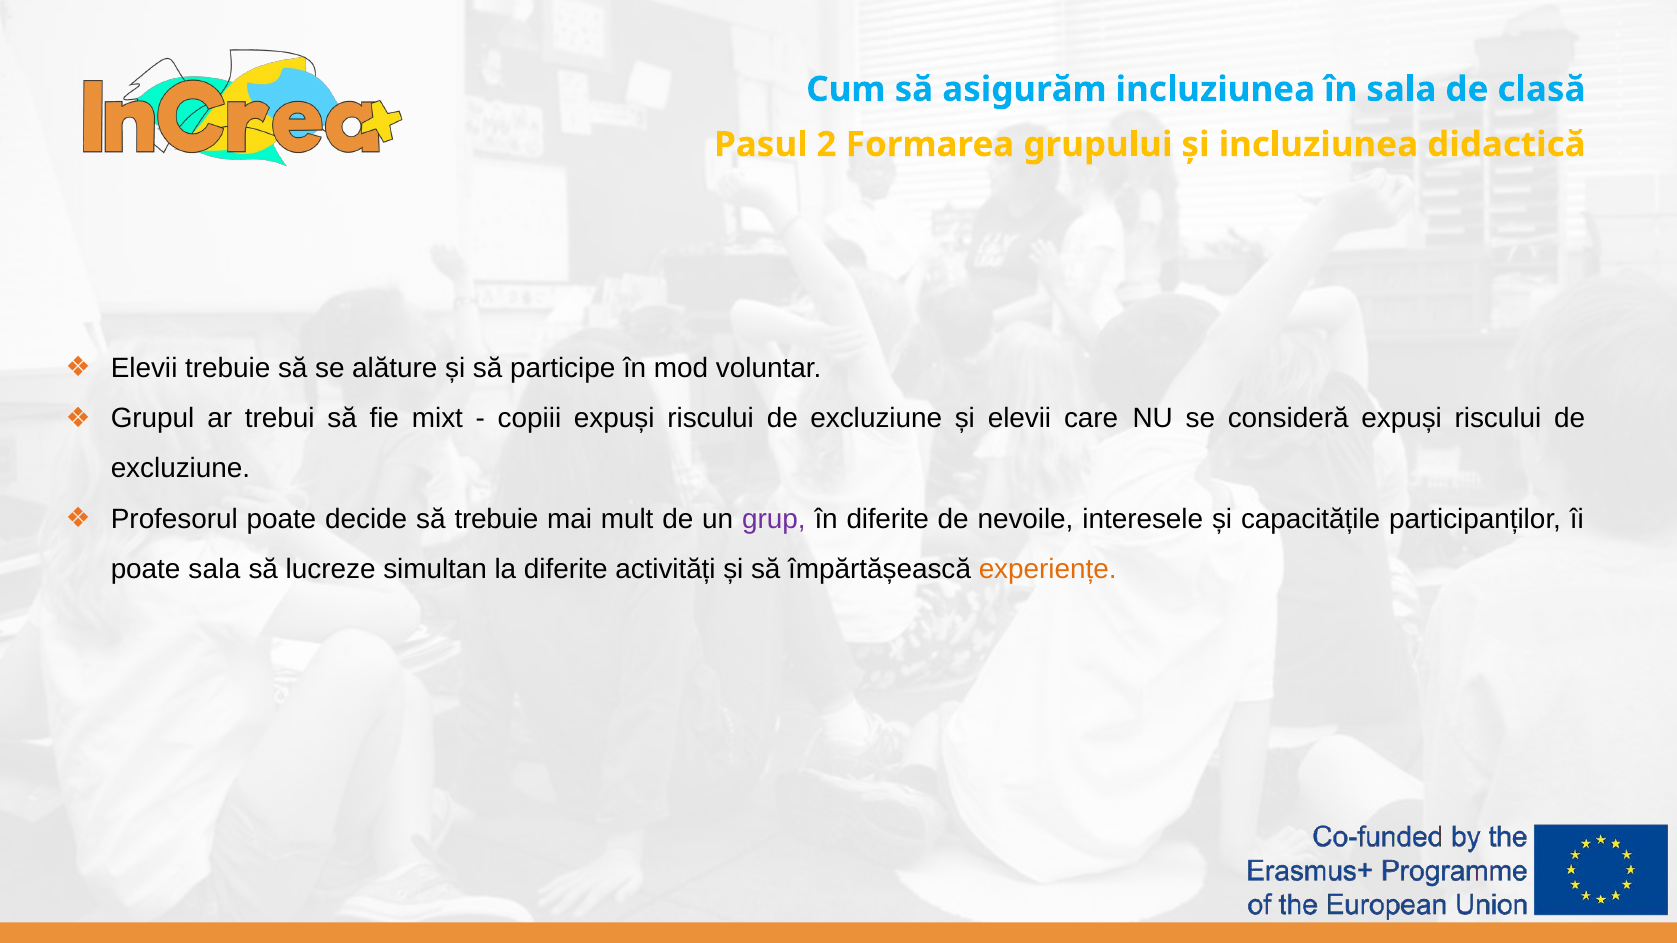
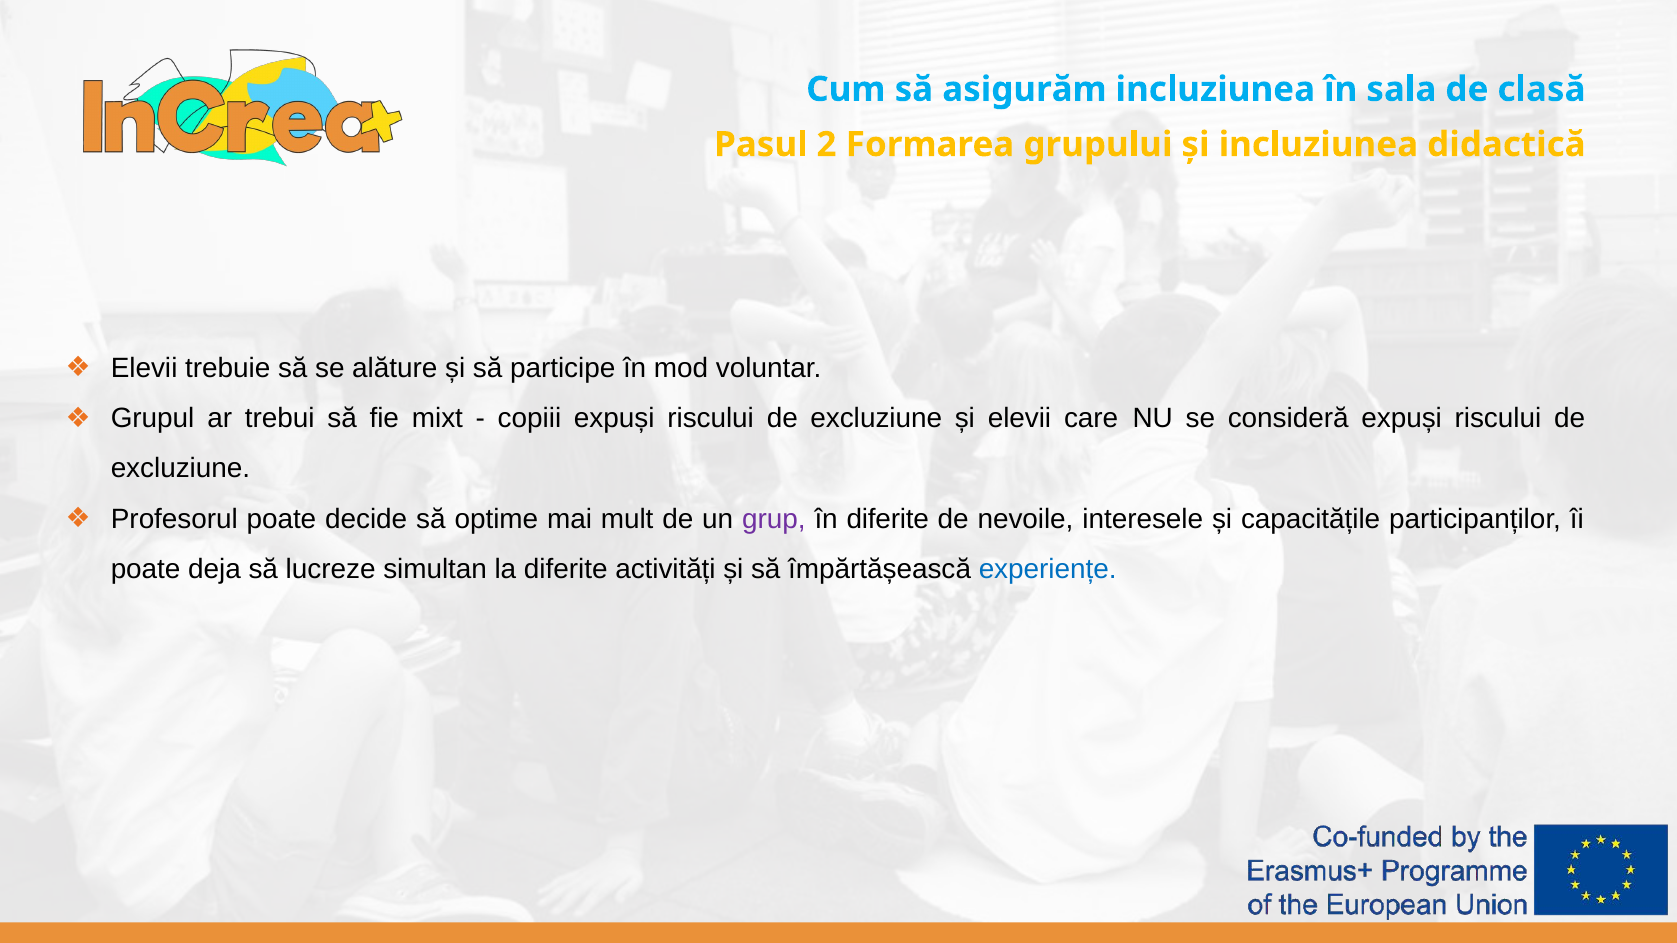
să trebuie: trebuie -> optime (496, 519)
poate sala: sala -> deja (215, 569)
experiențe colour: orange -> blue (1048, 569)
